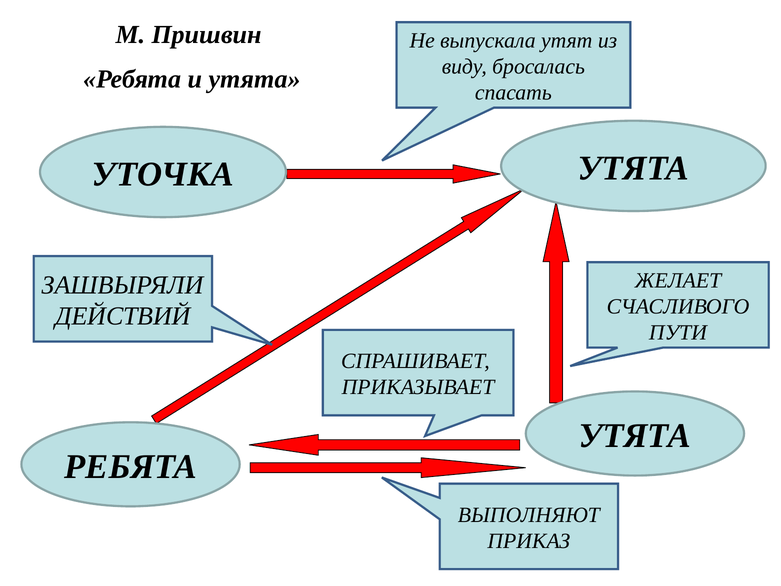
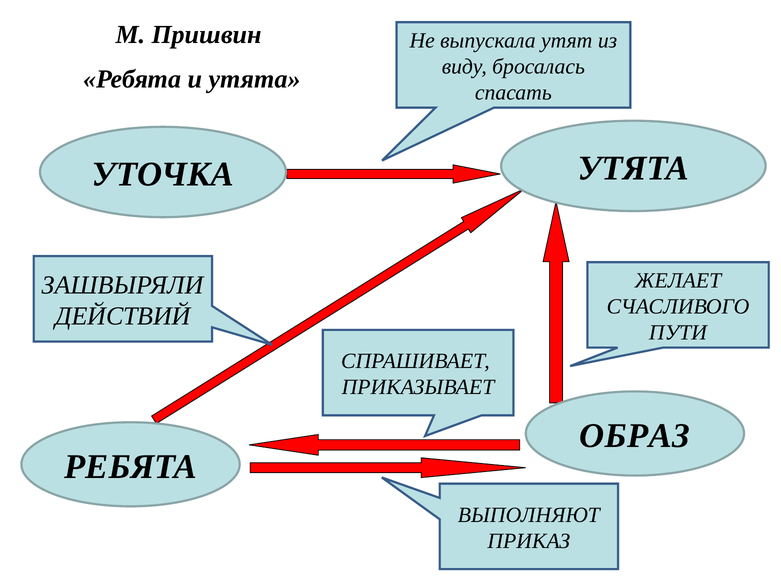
УТЯТА: УТЯТА -> ОБРАЗ (635, 436)
